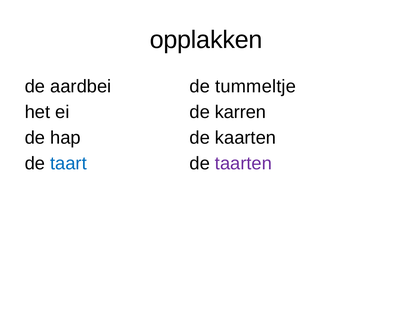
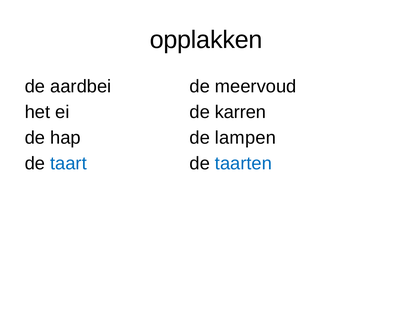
tummeltje: tummeltje -> meervoud (256, 86)
kaarten: kaarten -> lampen (245, 138)
taarten colour: purple -> blue (243, 163)
